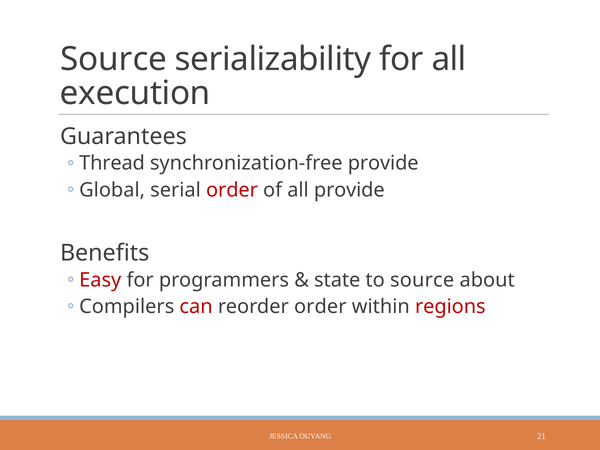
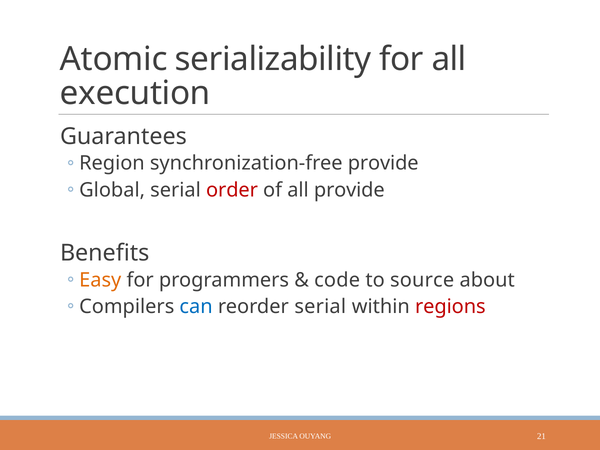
Source: Source -> Atomic (114, 59)
Thread: Thread -> Region (112, 163)
Easy colour: red -> orange (100, 280)
state: state -> code (337, 280)
can colour: red -> blue (196, 307)
reorder order: order -> serial (320, 307)
